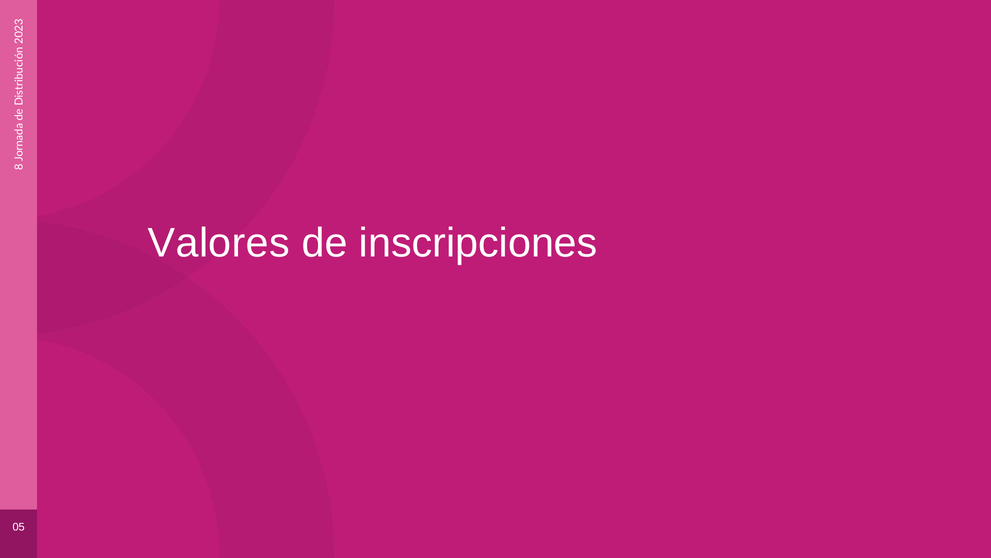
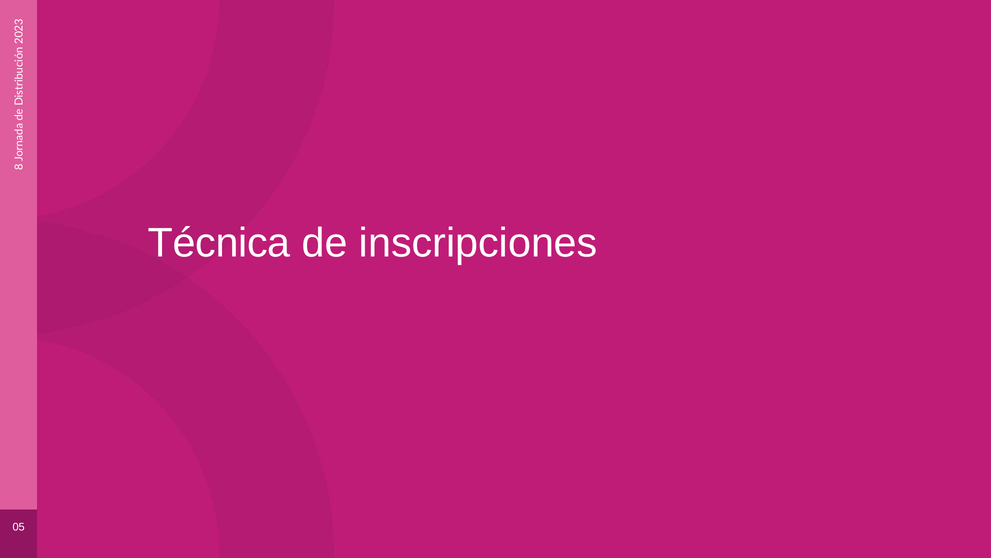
Valores: Valores -> Técnica (219, 243)
